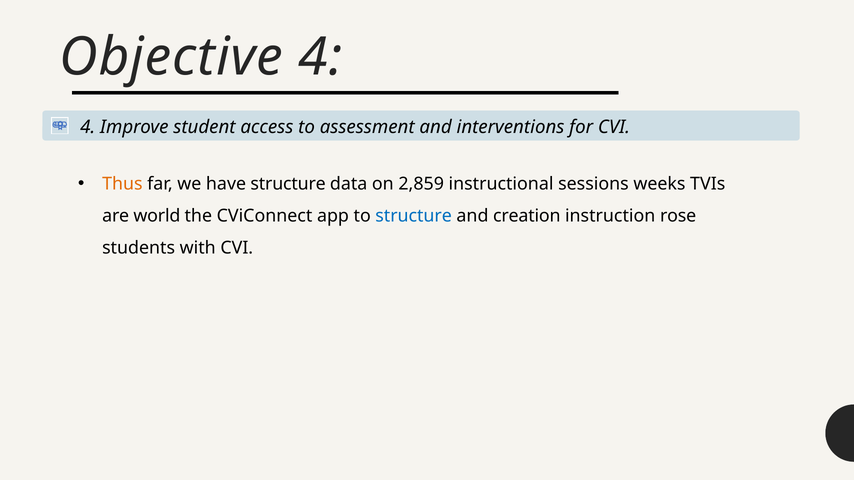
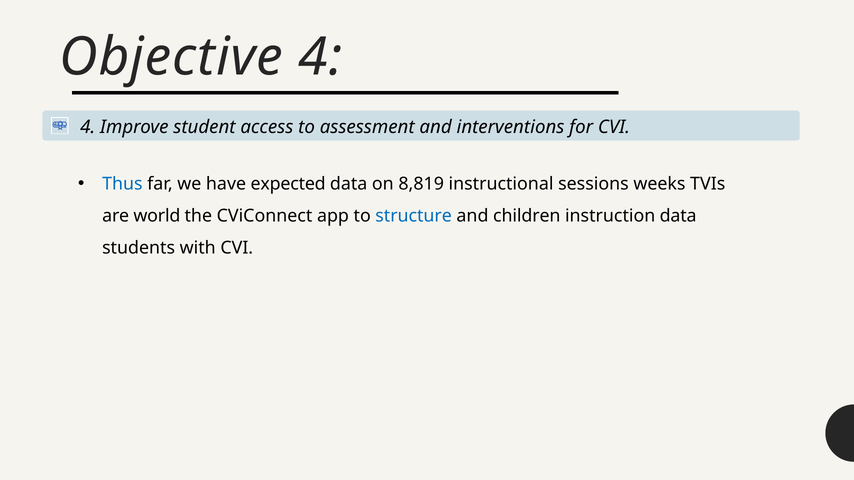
Thus colour: orange -> blue (122, 184)
have structure: structure -> expected (288, 184)
2,859: 2,859 -> 8,819 (421, 184)
creation: creation -> children (527, 216)
instruction rose: rose -> data (678, 216)
